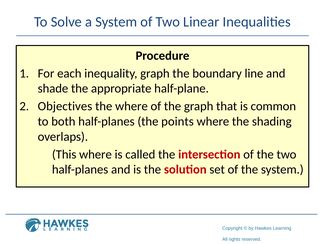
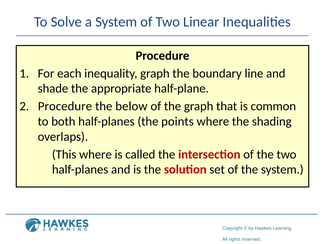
Objectives: Objectives -> Procedure (65, 106)
the where: where -> below (131, 106)
